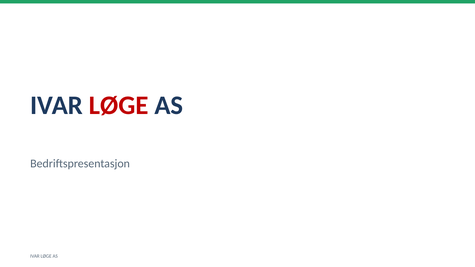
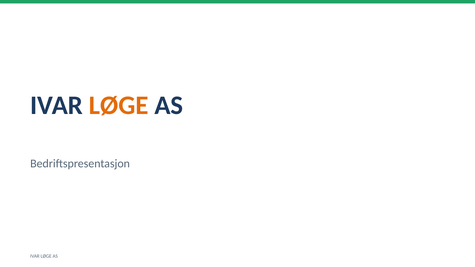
LØGE colour: red -> orange (119, 105)
